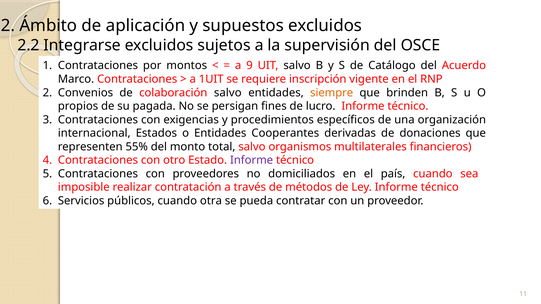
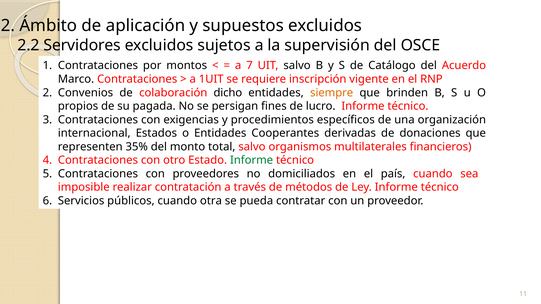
Integrarse: Integrarse -> Servidores (82, 45)
9: 9 -> 7 (250, 66)
colaboración salvo: salvo -> dicho (228, 93)
55%: 55% -> 35% (137, 147)
Informe colour: purple -> green (252, 160)
